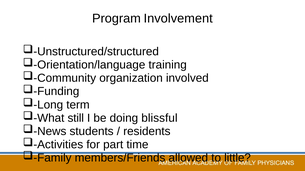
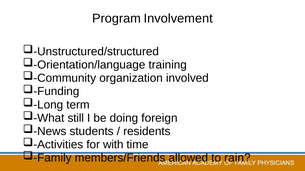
blissful: blissful -> foreign (159, 118)
part: part -> with (113, 145)
little: little -> rain (237, 158)
